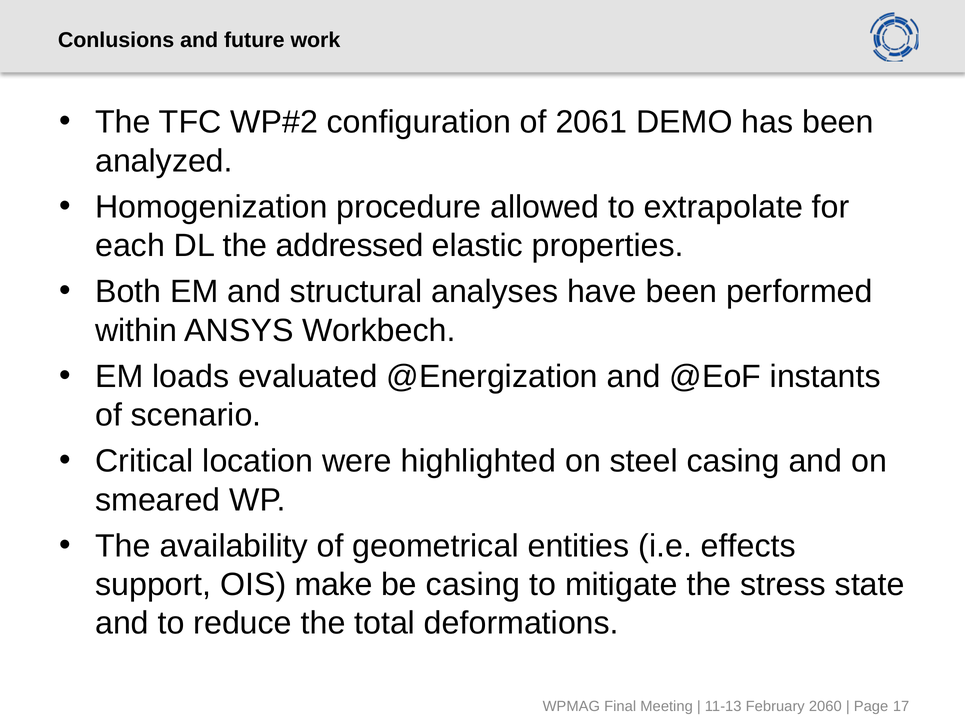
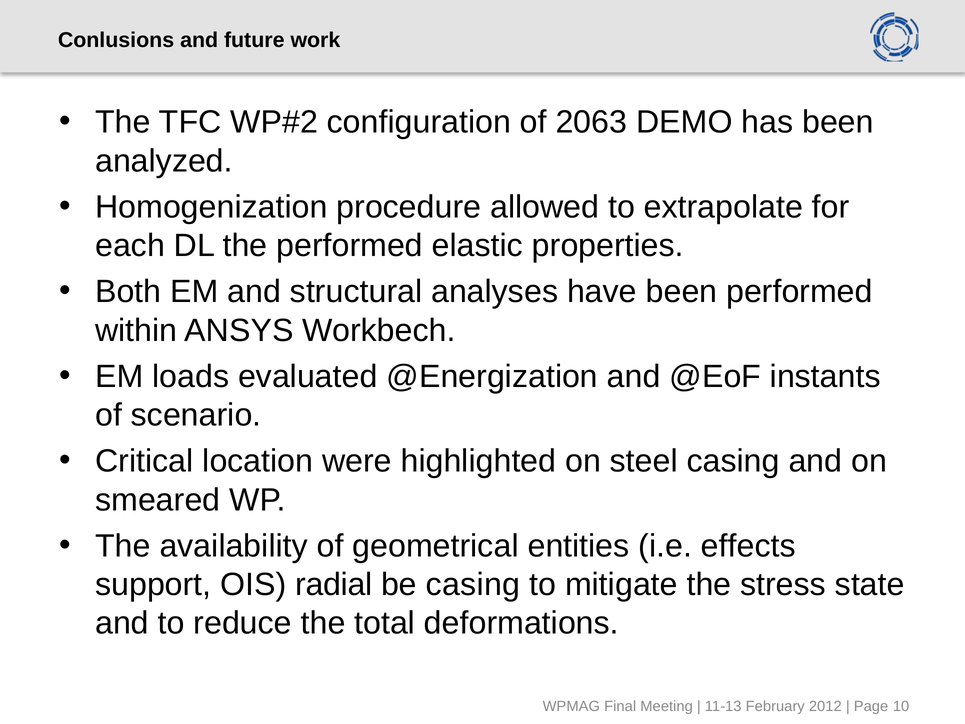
2061: 2061 -> 2063 (591, 122)
the addressed: addressed -> performed (350, 246)
make: make -> radial (334, 584)
2060: 2060 -> 2012 (825, 706)
17: 17 -> 10 (901, 706)
